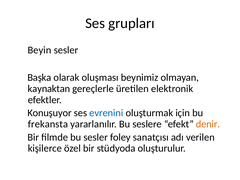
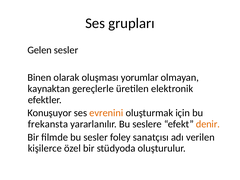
Beyin: Beyin -> Gelen (40, 50)
Başka: Başka -> Binen (39, 78)
beynimiz: beynimiz -> yorumlar (140, 78)
evrenini colour: blue -> orange (106, 113)
